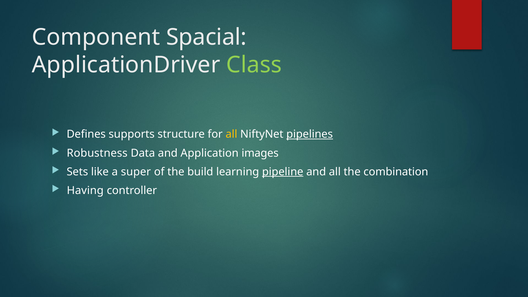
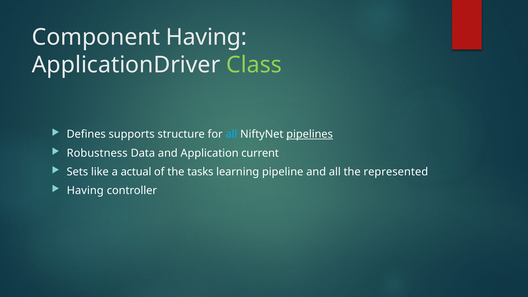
Component Spacial: Spacial -> Having (206, 37)
all colour: yellow -> light blue (231, 134)
images: images -> current (260, 153)
super: super -> actual (136, 172)
build: build -> tasks (200, 172)
pipeline underline: present -> none (283, 172)
combination: combination -> represented (396, 172)
